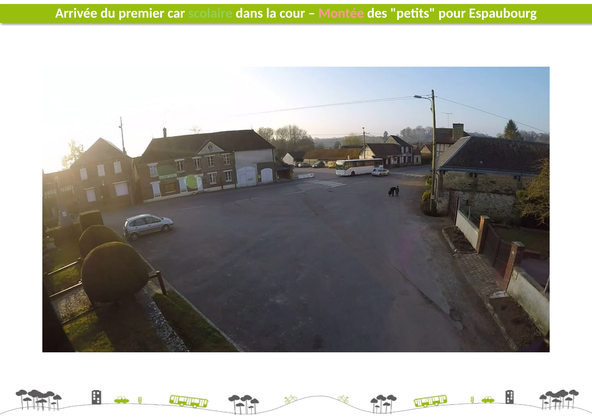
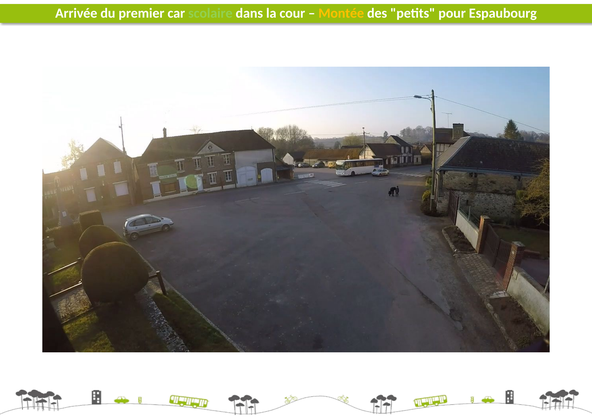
Montée colour: pink -> yellow (341, 13)
